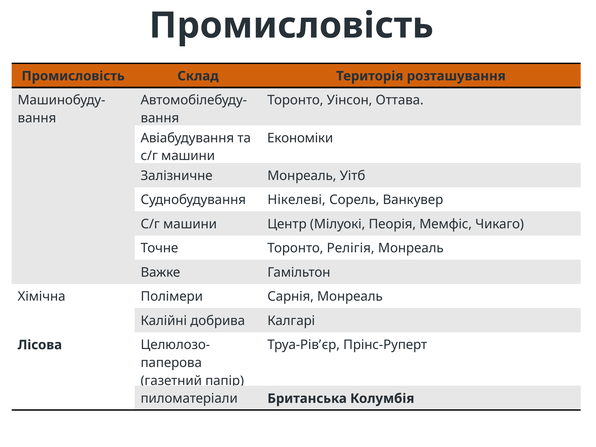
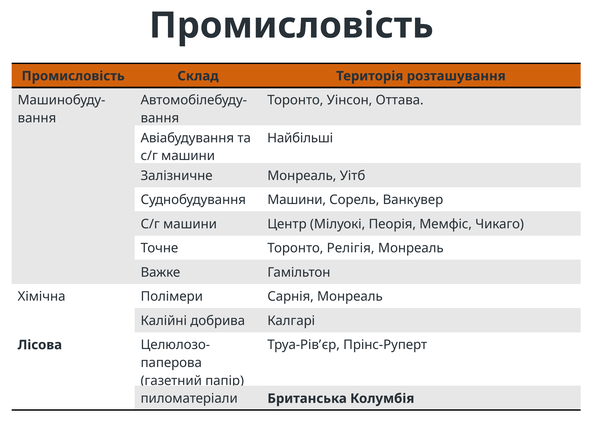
Економіки: Економіки -> Найбільші (300, 138)
Суднобудування Нікелеві: Нікелеві -> Машини (297, 200)
